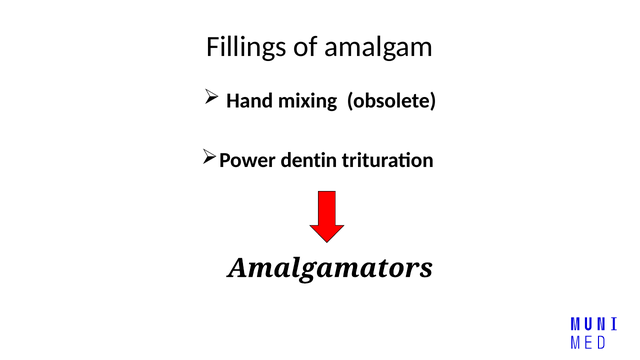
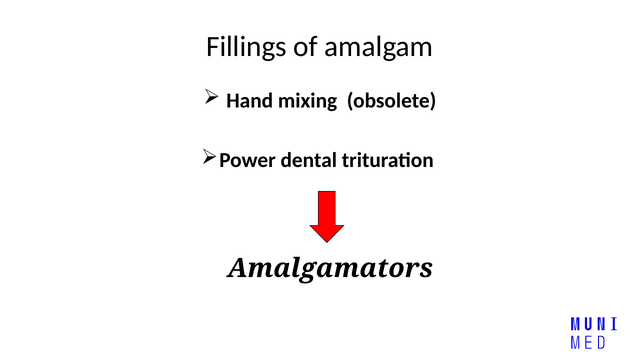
dentin: dentin -> dental (309, 160)
